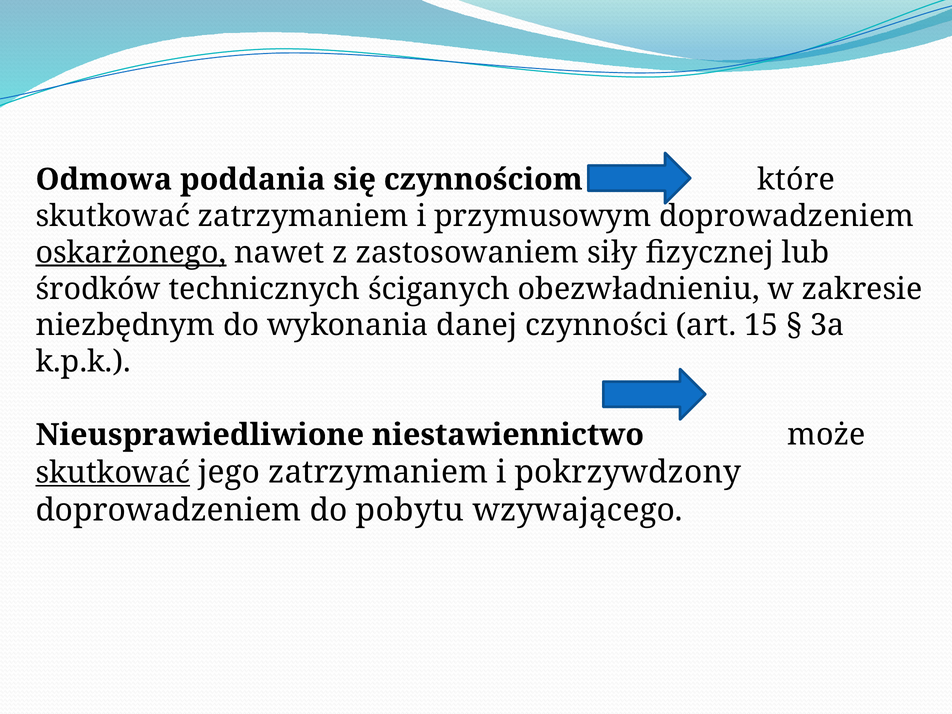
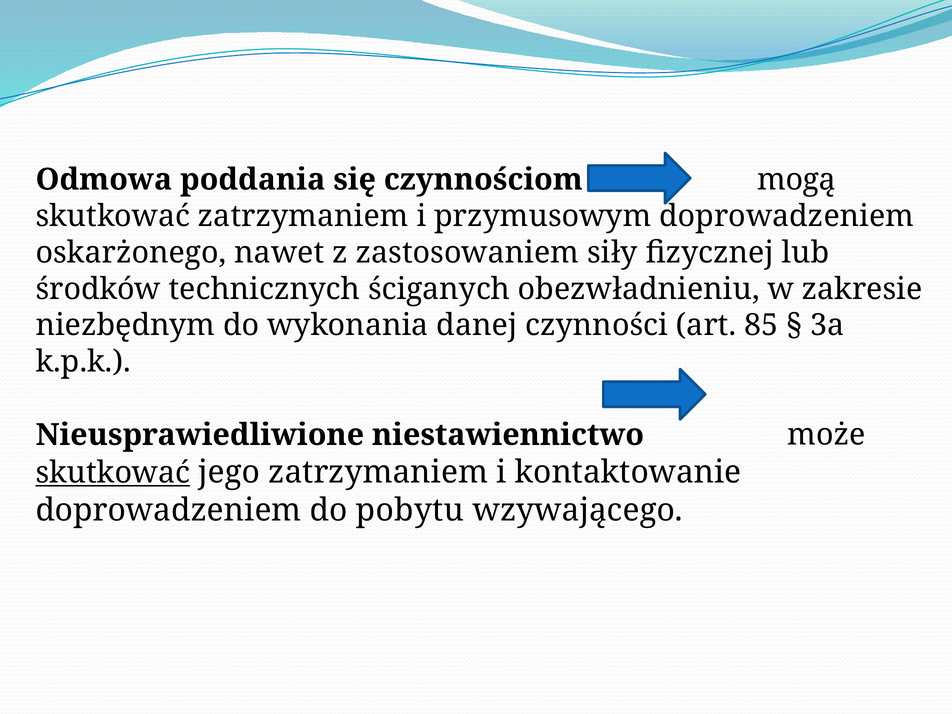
które: które -> mogą (797, 180)
oskarżonego underline: present -> none (131, 253)
15: 15 -> 85 (761, 325)
pokrzywdzony: pokrzywdzony -> kontaktowanie (628, 472)
